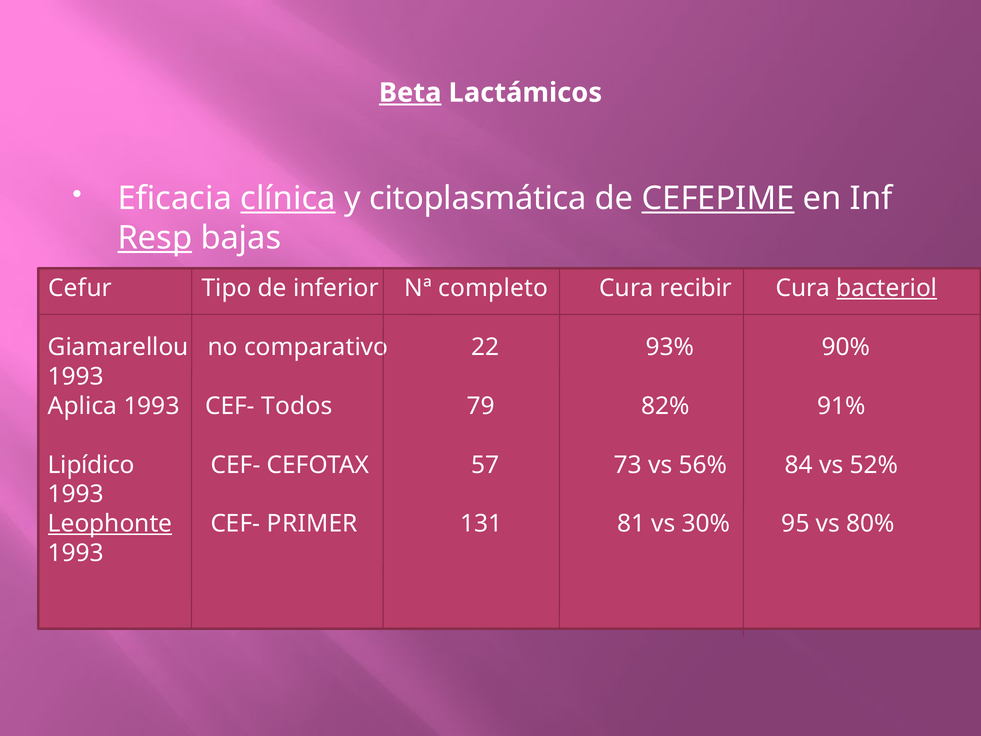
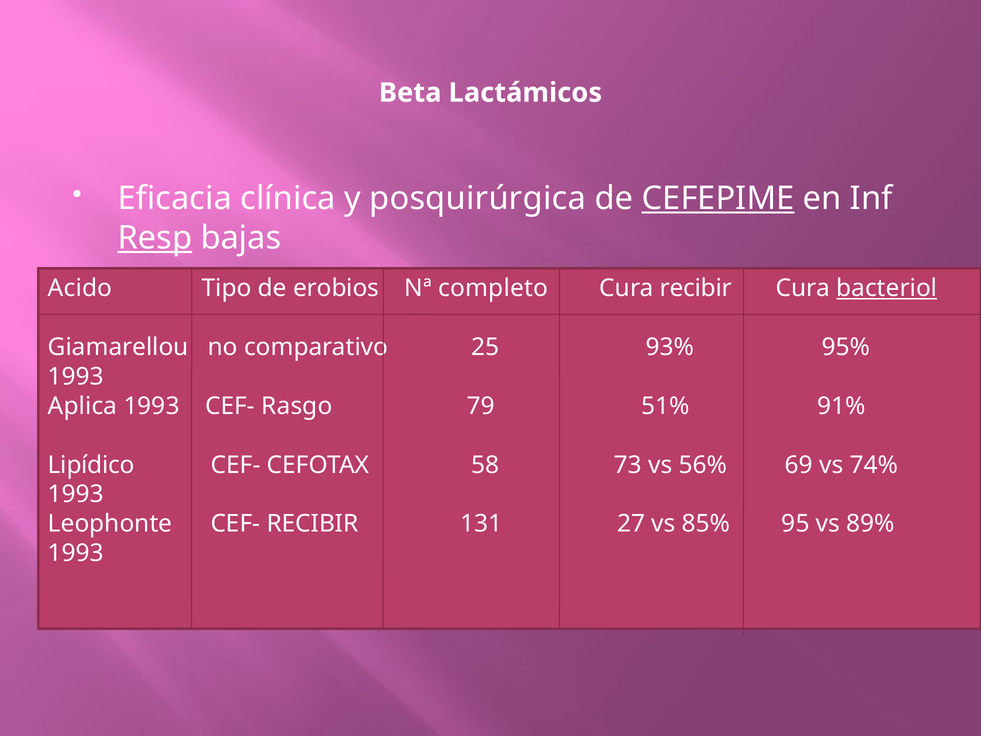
Beta underline: present -> none (410, 93)
clínica underline: present -> none (288, 198)
citoplasmática: citoplasmática -> posquirúrgica (478, 198)
Cefur: Cefur -> Acido (80, 288)
inferior: inferior -> erobios (336, 288)
22: 22 -> 25 (485, 347)
90%: 90% -> 95% (846, 347)
Todos: Todos -> Rasgo (297, 406)
82%: 82% -> 51% (666, 406)
57: 57 -> 58 (485, 465)
84: 84 -> 69 (799, 465)
52%: 52% -> 74% (874, 465)
Leophonte underline: present -> none (110, 524)
CEF- PRIMER: PRIMER -> RECIBIR (312, 524)
81: 81 -> 27 (631, 524)
30%: 30% -> 85% (706, 524)
80%: 80% -> 89% (871, 524)
